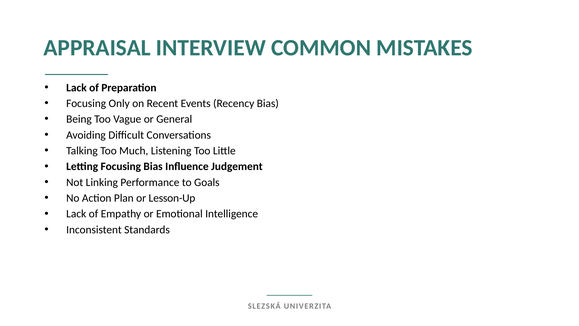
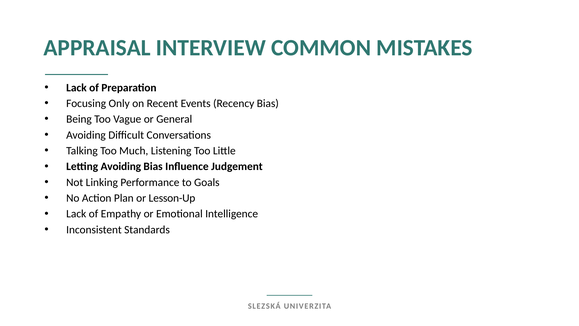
Letting Focusing: Focusing -> Avoiding (121, 166)
